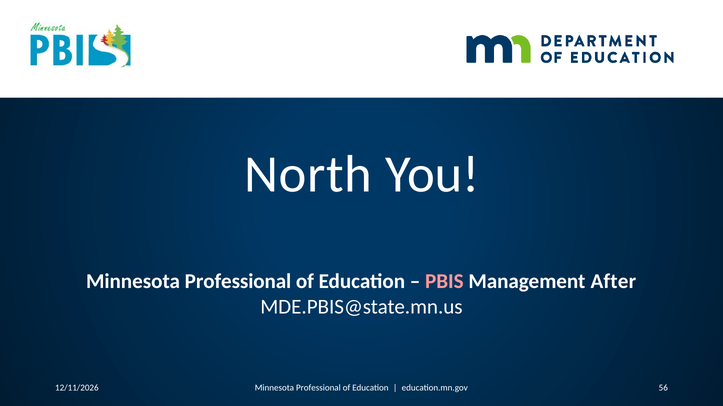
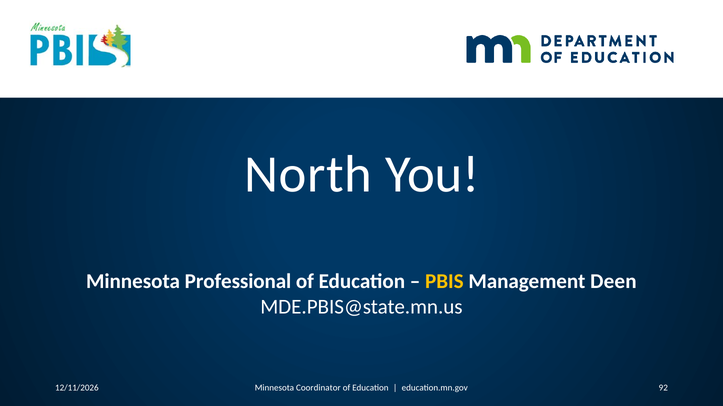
PBIS colour: pink -> yellow (444, 282)
After: After -> Deen (613, 282)
Professional: Professional -> Coordinator (318, 388)
56: 56 -> 92 (663, 388)
